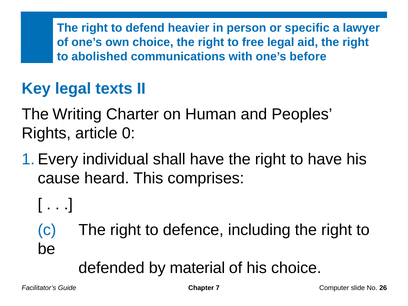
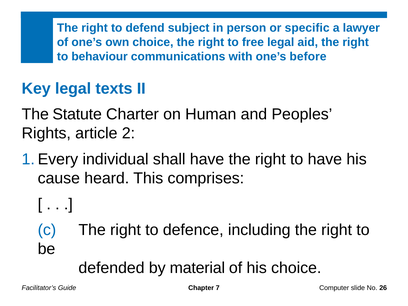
heavier: heavier -> subject (189, 28)
abolished: abolished -> behaviour (100, 57)
Writing: Writing -> Statute (77, 114)
0: 0 -> 2 (128, 133)
